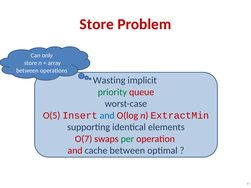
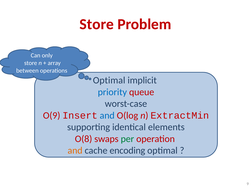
Wasting: Wasting -> Optimal (109, 80)
priority colour: green -> blue (112, 92)
O(5: O(5 -> O(9 (52, 116)
O(7: O(7 -> O(8 (84, 139)
and colour: red -> orange (75, 151)
cache between: between -> encoding (127, 151)
